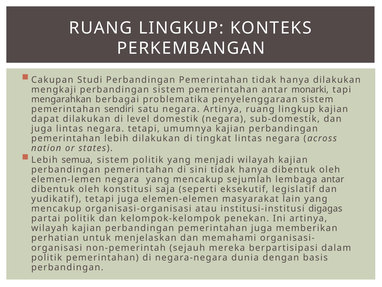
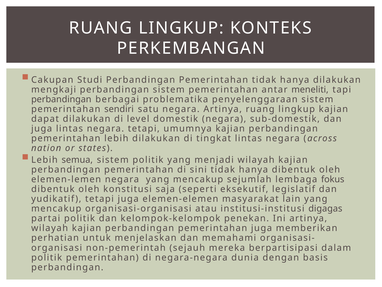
monarki: monarki -> meneliti (310, 90)
mengarahkan: mengarahkan -> perbandingan (61, 99)
lembaga antar: antar -> fokus (333, 179)
